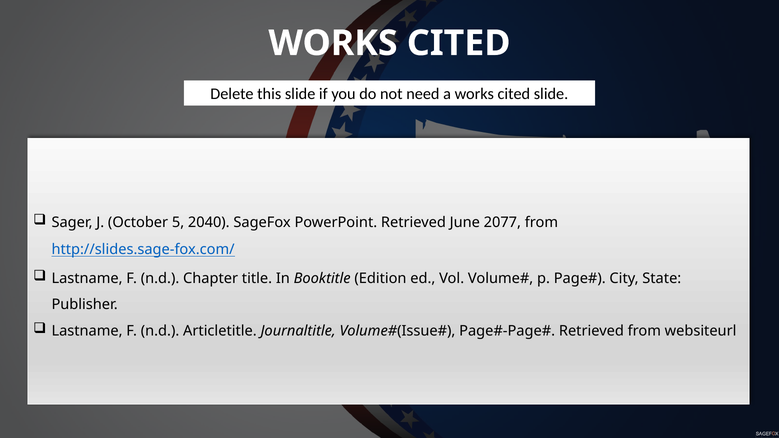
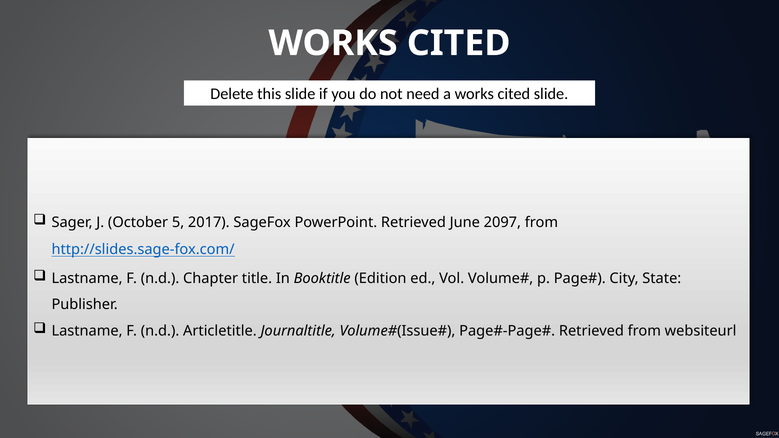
2040: 2040 -> 2017 (209, 222)
2077: 2077 -> 2097 (502, 222)
